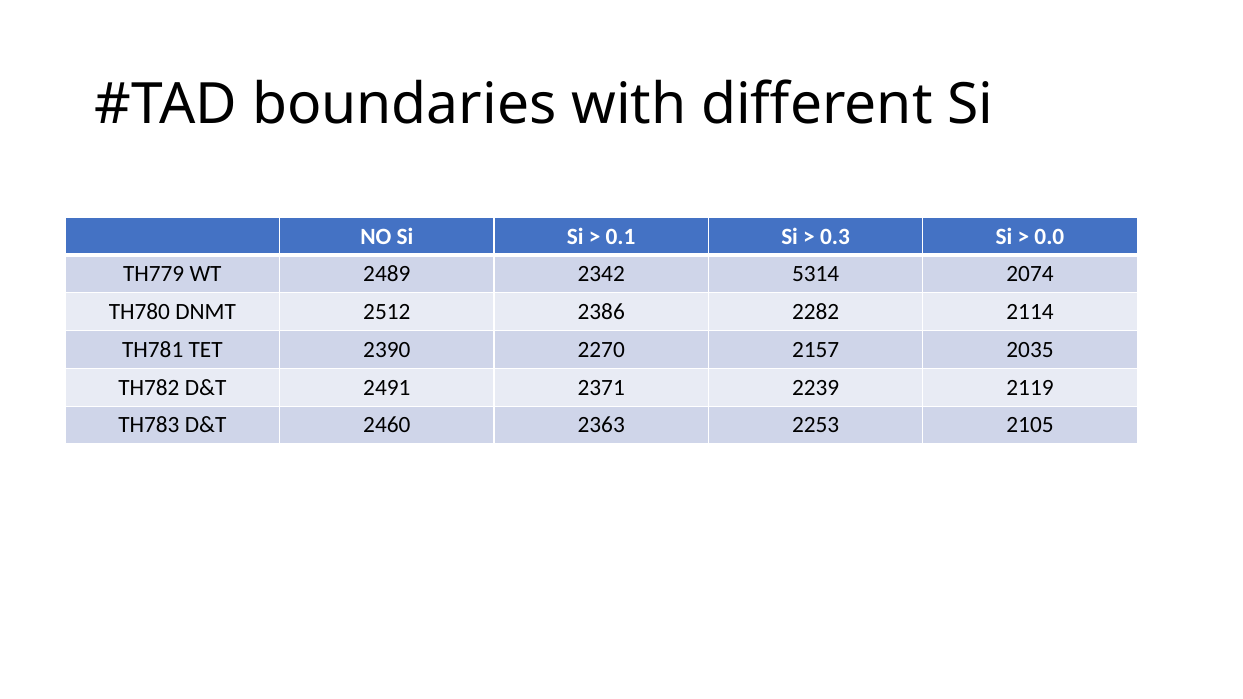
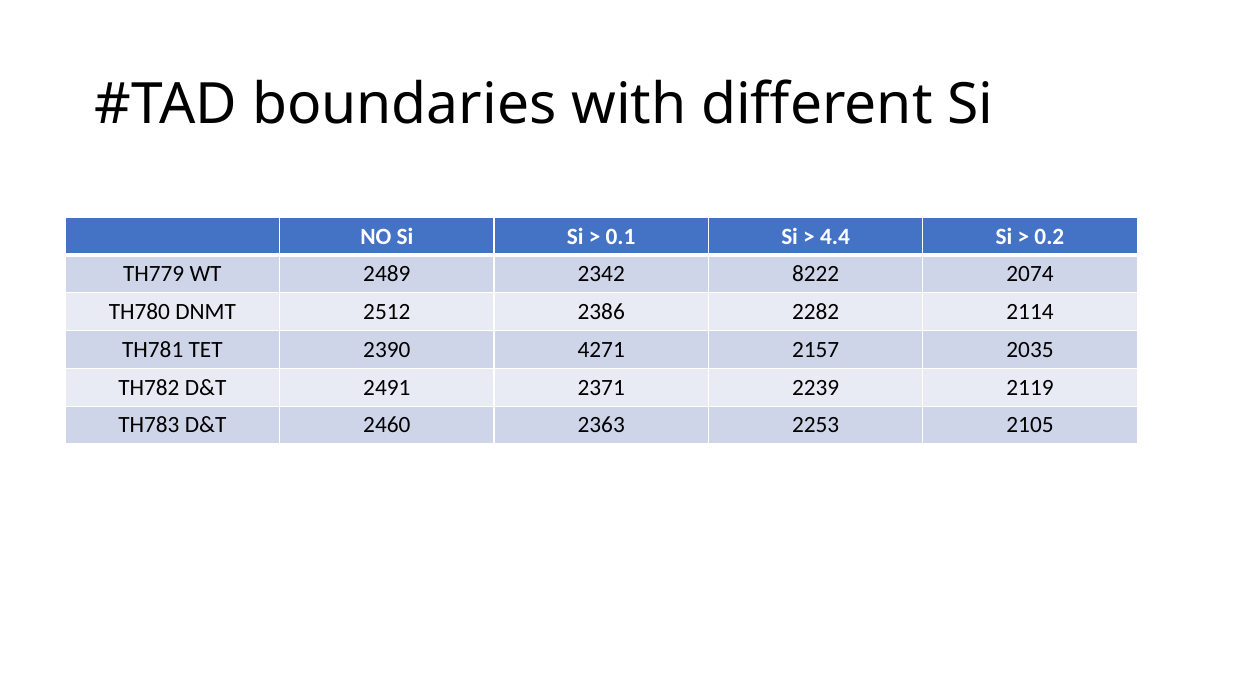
0.3: 0.3 -> 4.4 (835, 236)
0.0: 0.0 -> 0.2 (1049, 236)
5314: 5314 -> 8222 (816, 274)
2270: 2270 -> 4271 (601, 350)
